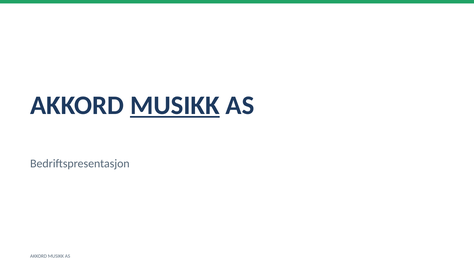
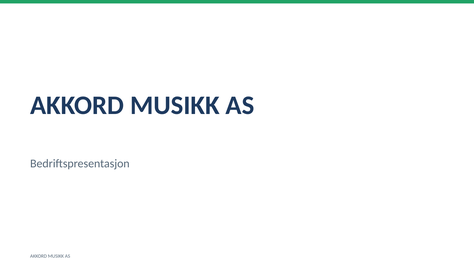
MUSIKK underline: present -> none (175, 105)
